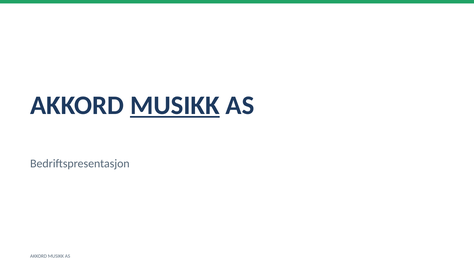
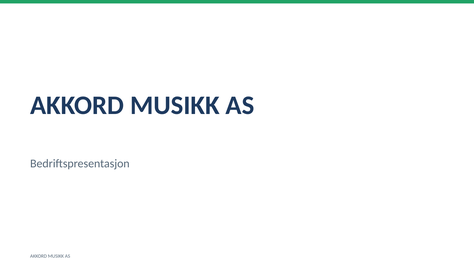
MUSIKK underline: present -> none (175, 105)
